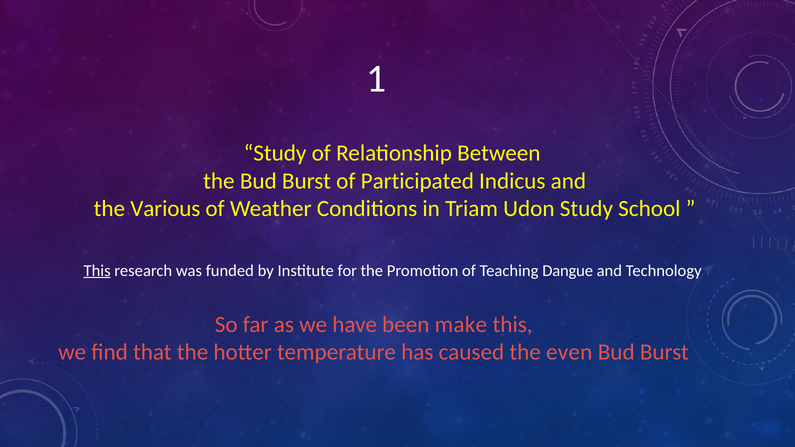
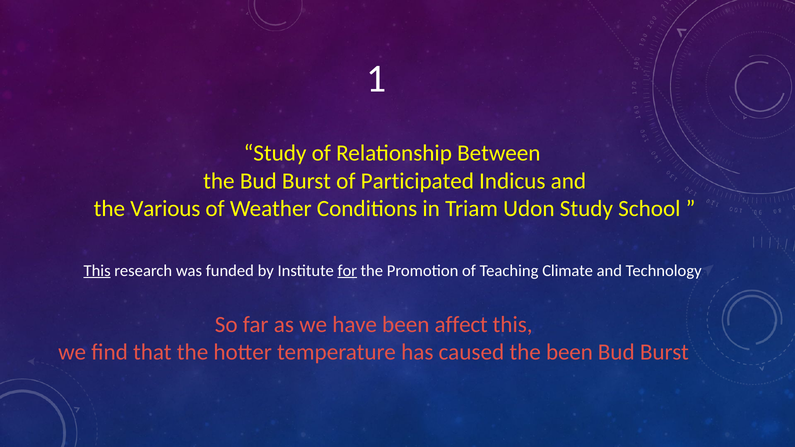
for underline: none -> present (347, 271)
Dangue: Dangue -> Climate (568, 271)
make: make -> affect (461, 325)
the even: even -> been (569, 352)
